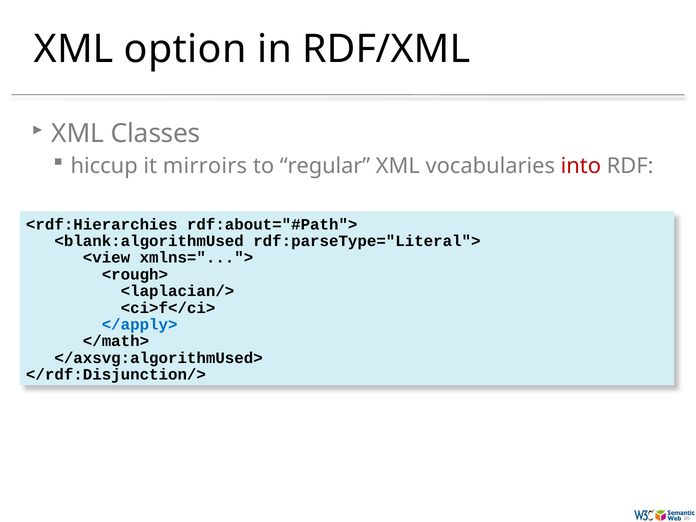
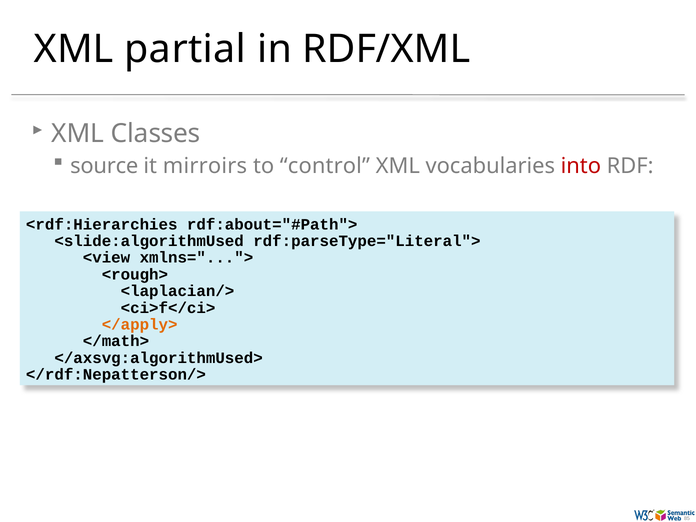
option: option -> partial (185, 49)
hiccup: hiccup -> source (104, 166)
regular: regular -> control (325, 166)
<blank:algorithmUsed: <blank:algorithmUsed -> <slide:algorithmUsed (149, 241)
</apply> colour: blue -> orange (140, 324)
</rdf:Disjunction/>: </rdf:Disjunction/> -> </rdf:Nepatterson/> (116, 374)
